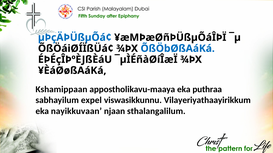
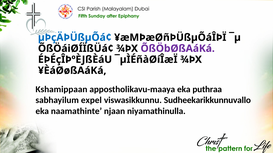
ÕßÖbØßAáKá colour: blue -> purple (178, 49)
Vilayeriyathaayirikkum: Vilayeriyathaayirikkum -> Sudheekarikkunnuvallo (207, 101)
nayikkuvaan: nayikkuvaan -> naamathinte (76, 111)
sthalangalilum: sthalangalilum -> niyamathinulla (156, 111)
